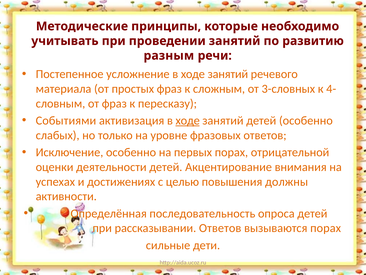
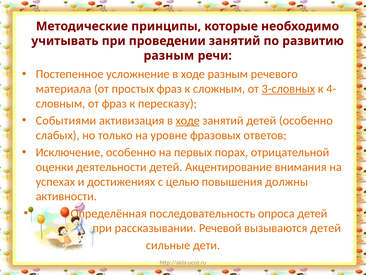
усложнение в ходе занятий: занятий -> разным (228, 74)
3-словных underline: none -> present (288, 89)
рассказывании Ответов: Ответов -> Речевой (220, 228)
вызываются порах: порах -> детей (326, 228)
